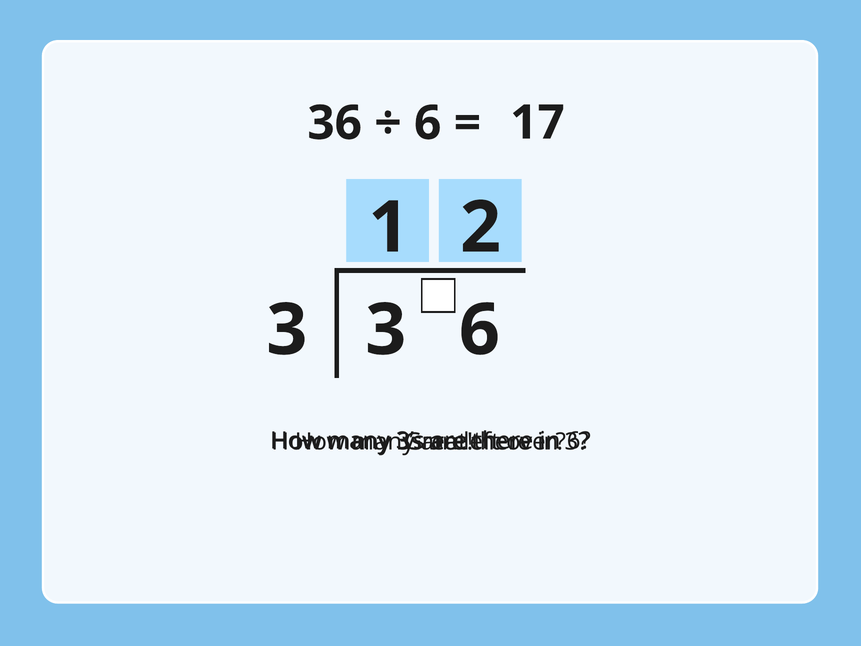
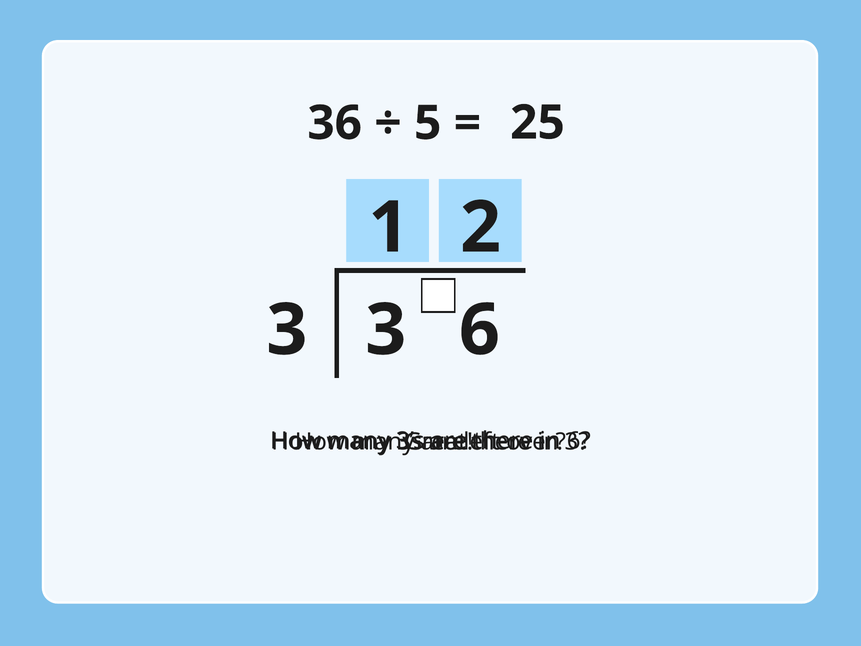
6: 6 -> 5 (428, 123)
17: 17 -> 25 (537, 123)
